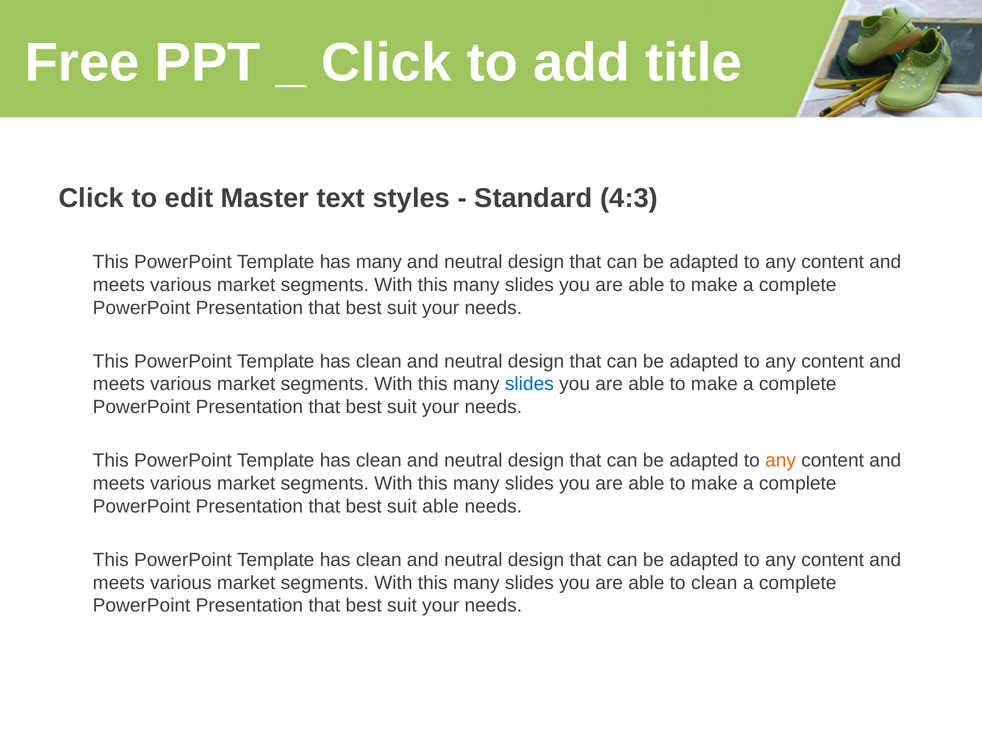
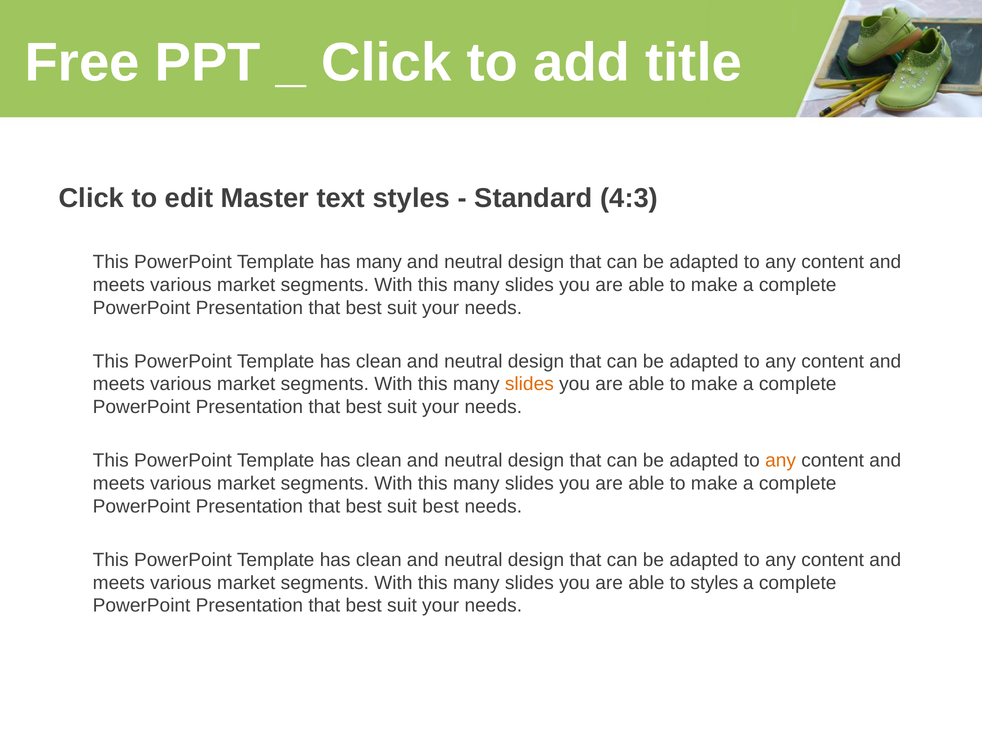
slides colour: blue -> orange (529, 384)
suit able: able -> best (441, 507)
to clean: clean -> styles (714, 583)
